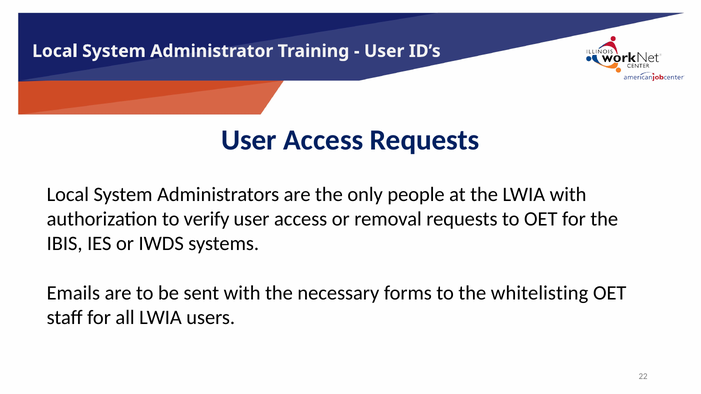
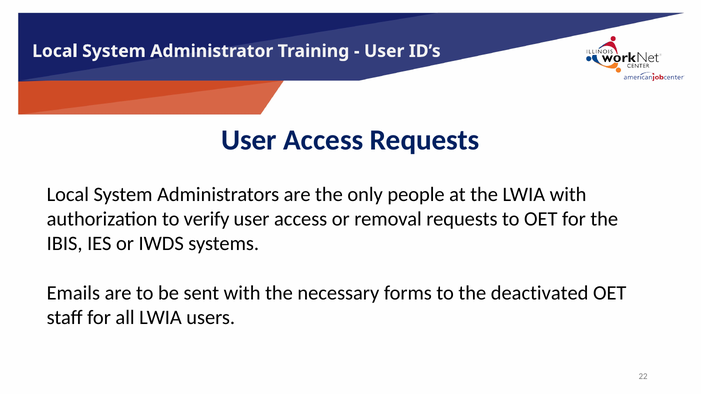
whitelisting: whitelisting -> deactivated (540, 293)
